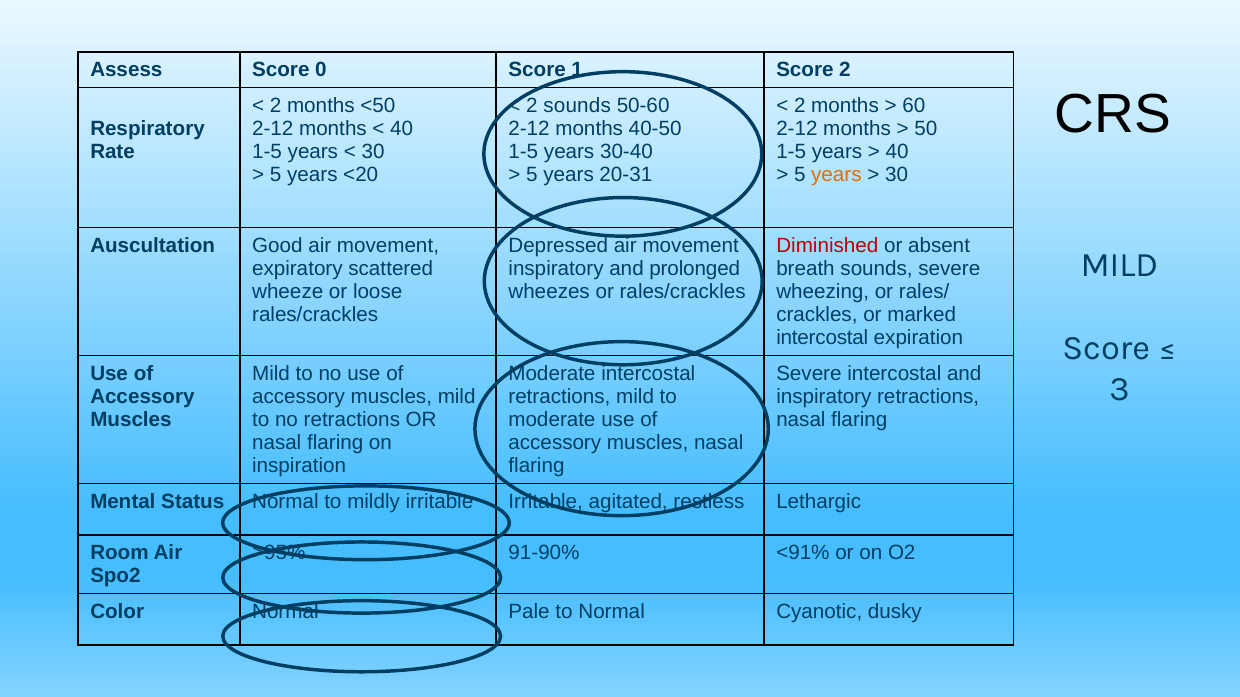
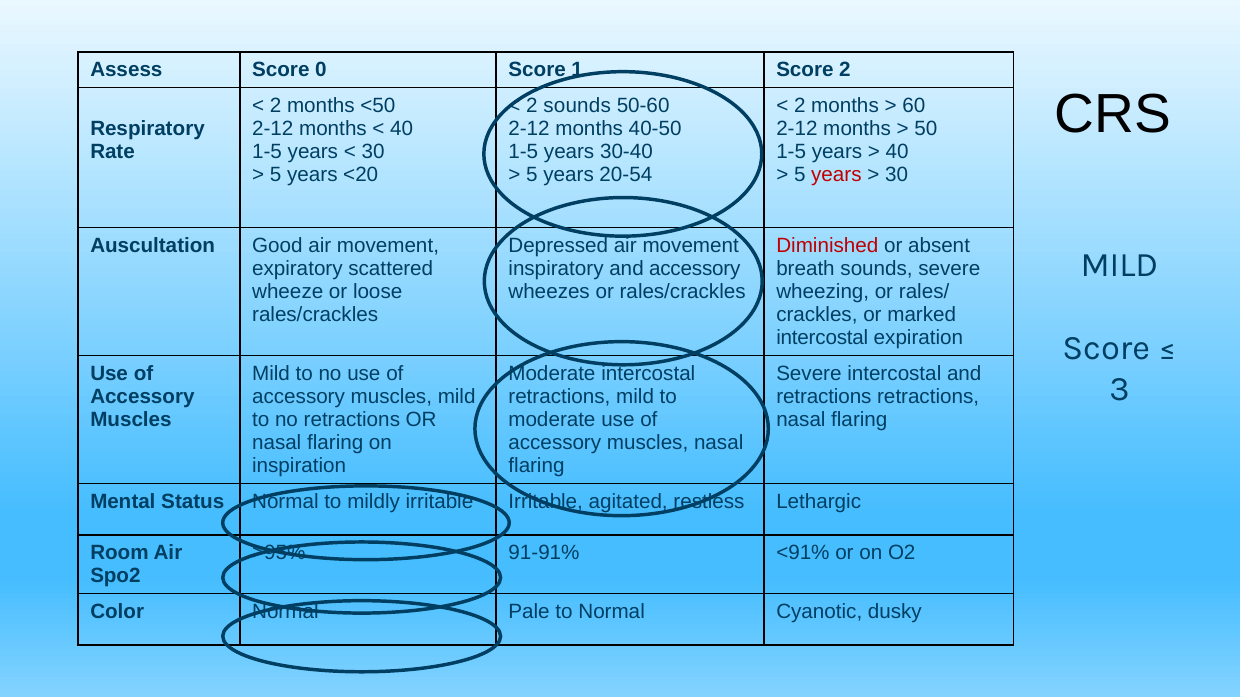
20-31: 20-31 -> 20-54 (626, 175)
years colour: orange -> red (836, 175)
and prolonged: prolonged -> accessory (695, 269)
inspiratory: inspiratory -> retractions (824, 397)
91-90%: 91-90% -> 91-91% (544, 553)
